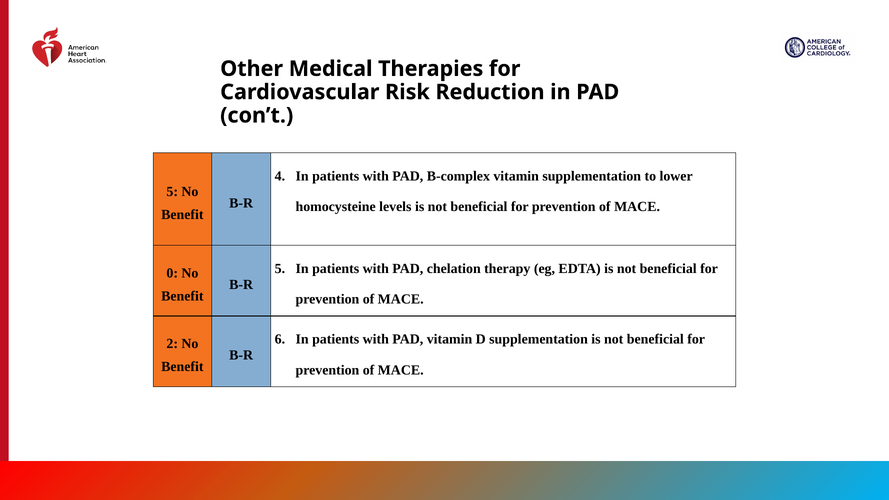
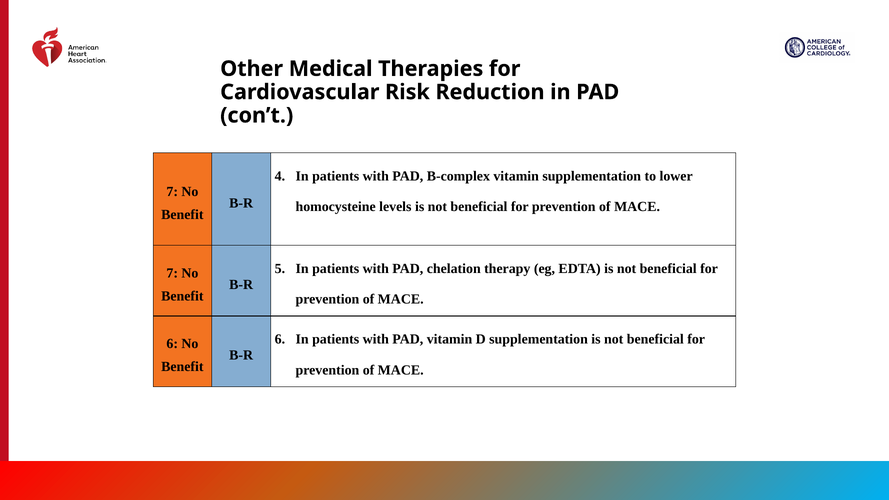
5: 5 -> 7 (172, 192)
0: 0 -> 7 (172, 273)
2: 2 -> 6 (172, 344)
